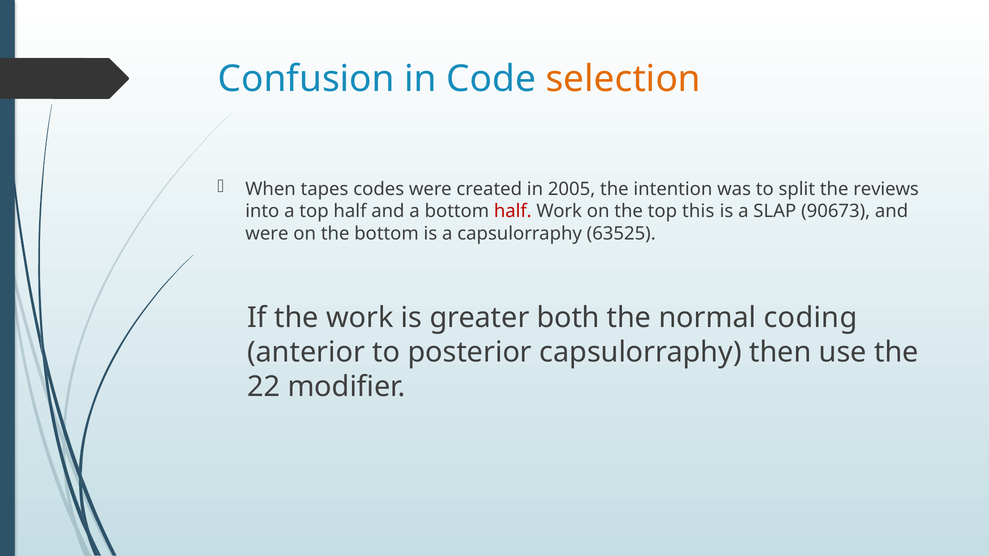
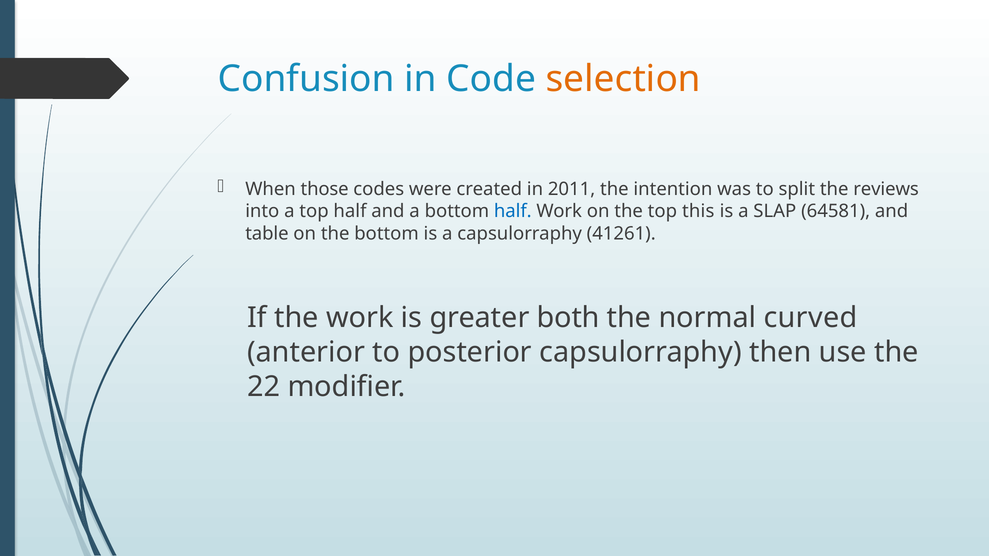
tapes: tapes -> those (325, 189)
2005: 2005 -> 2011 (572, 189)
half colour: red -> blue (513, 211)
90673: 90673 -> 64581 (836, 211)
were: were -> table (267, 234)
63525: 63525 -> 41261 (621, 234)
coding: coding -> curved (811, 318)
